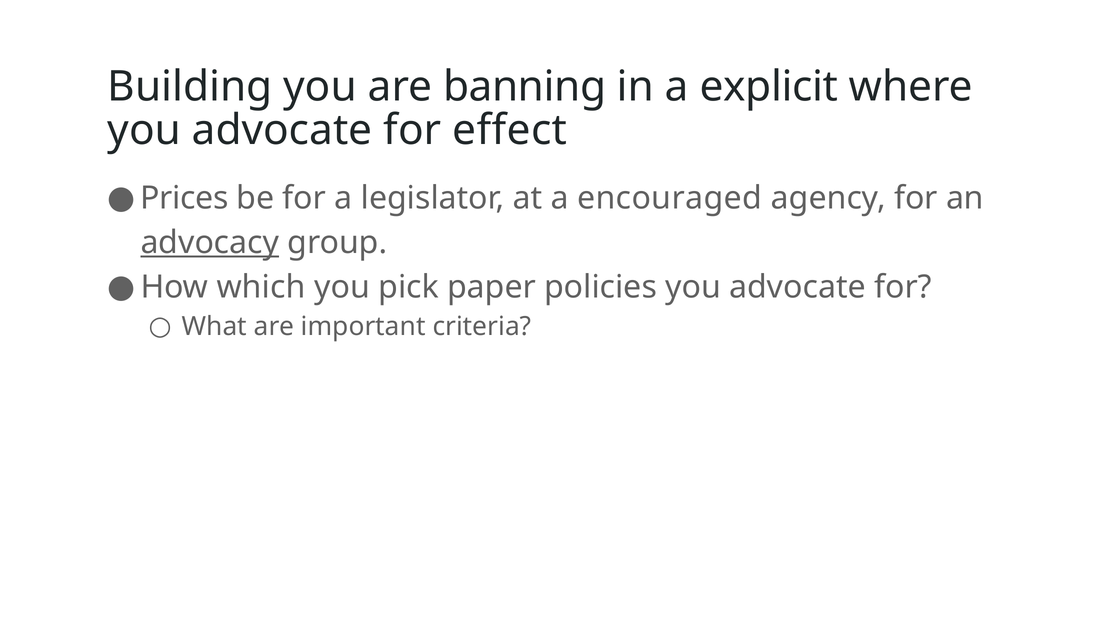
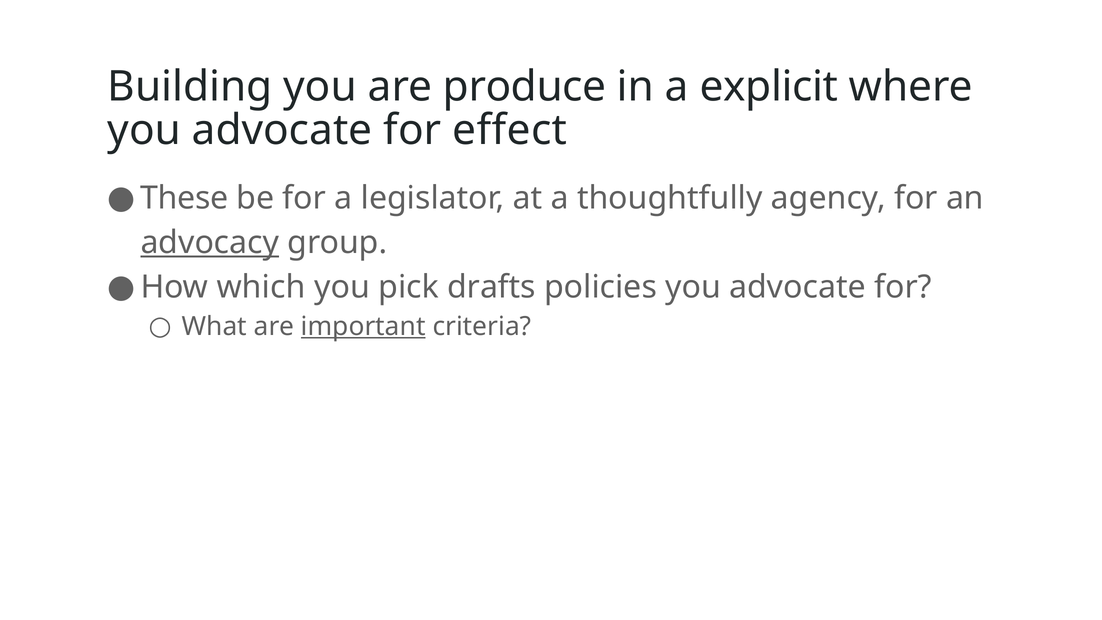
banning: banning -> produce (525, 87)
Prices: Prices -> These (184, 198)
encouraged: encouraged -> thoughtfully (670, 198)
paper: paper -> drafts (492, 287)
important underline: none -> present (363, 326)
